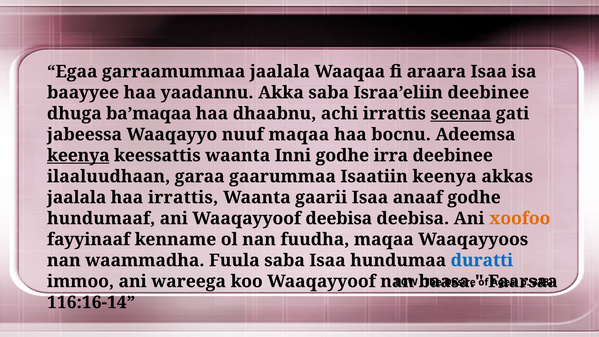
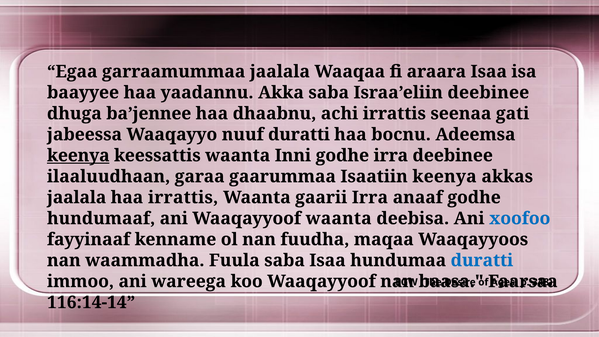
ba’maqaa: ba’maqaa -> ba’jennee (149, 114)
seenaa underline: present -> none (461, 114)
nuuf maqaa: maqaa -> duratti (299, 135)
gaarii Isaa: Isaa -> Irra (370, 197)
Waaqayyoof deebisa: deebisa -> waanta (339, 218)
xoofoo colour: orange -> blue (520, 218)
116:16-14: 116:16-14 -> 116:14-14 (91, 302)
